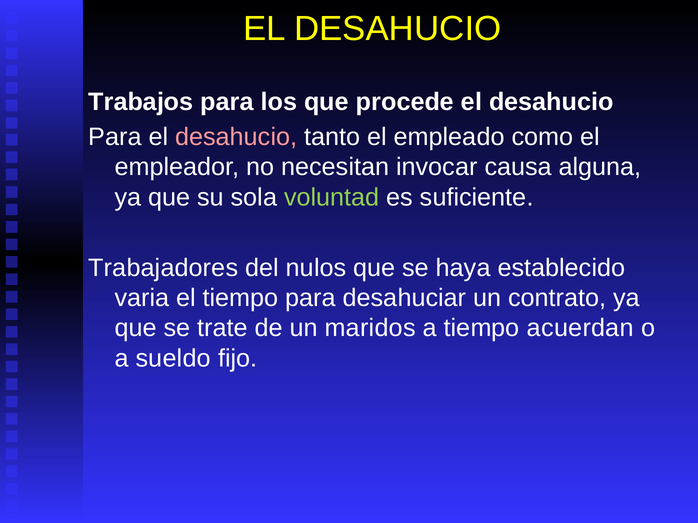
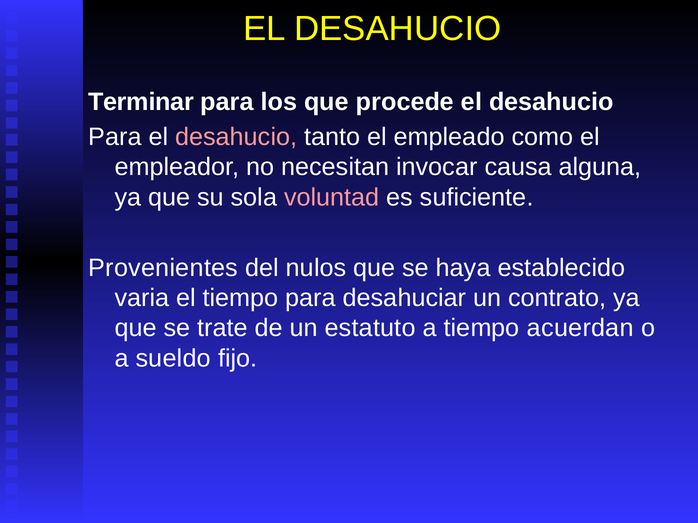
Trabajos: Trabajos -> Terminar (141, 102)
voluntad colour: light green -> pink (332, 198)
Trabajadores: Trabajadores -> Provenientes (163, 268)
maridos: maridos -> estatuto (370, 328)
